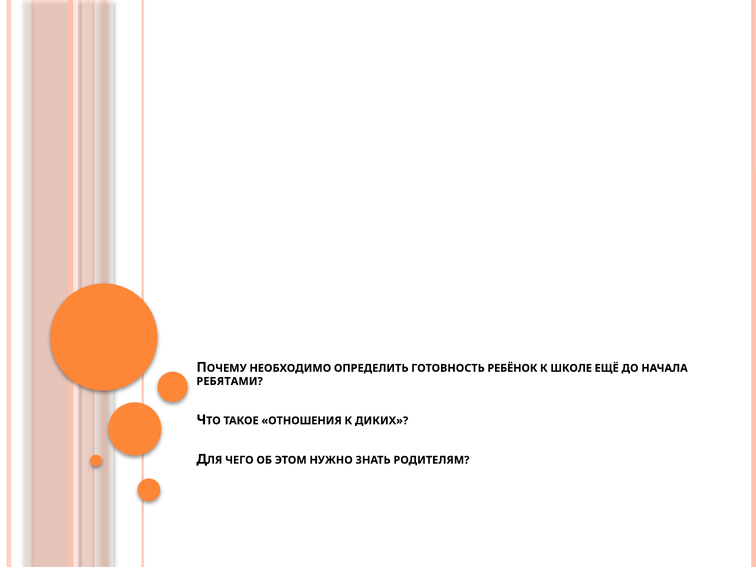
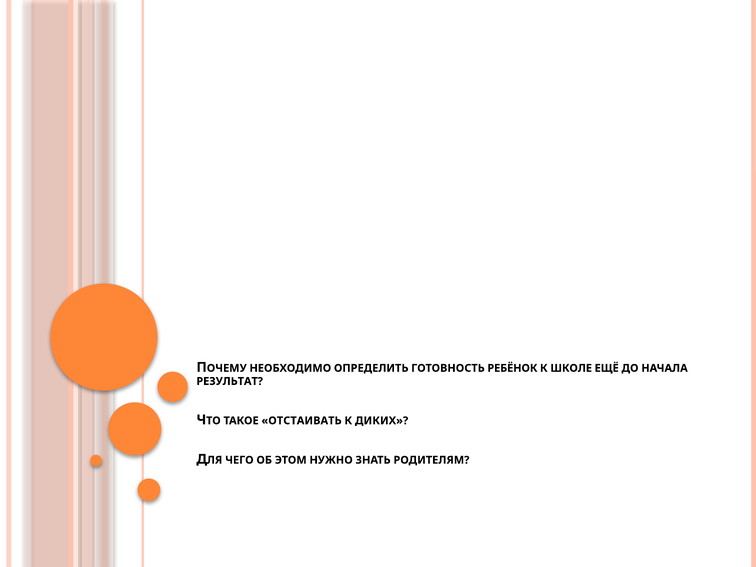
РЕБЯТАМИ: РЕБЯТАМИ -> РЕЗУЛЬТАТ (230, 381)
ОТНОШЕНИЯ: ОТНОШЕНИЯ -> ОТСТАИВАТЬ (302, 421)
